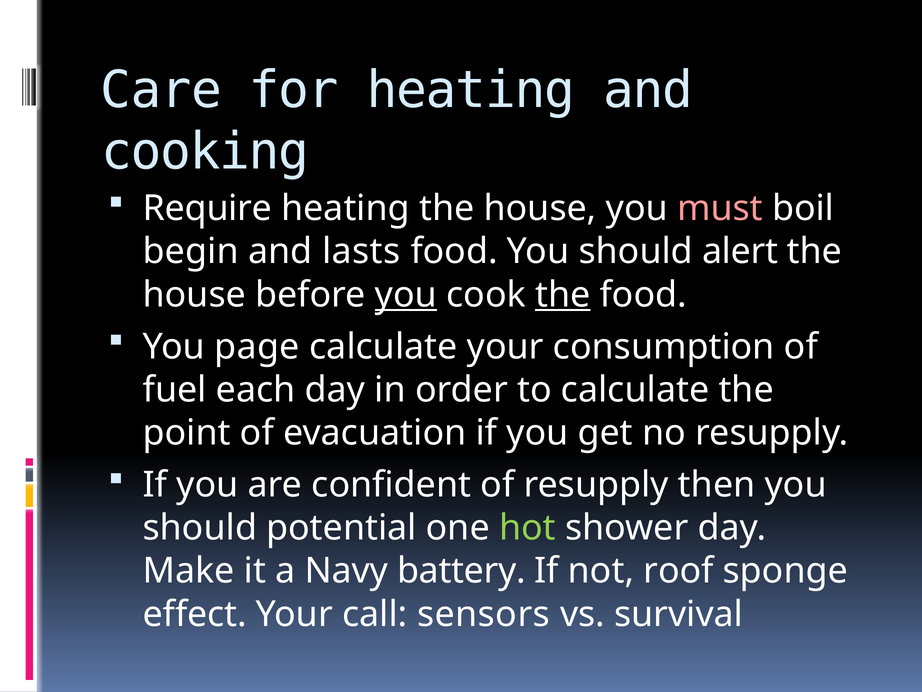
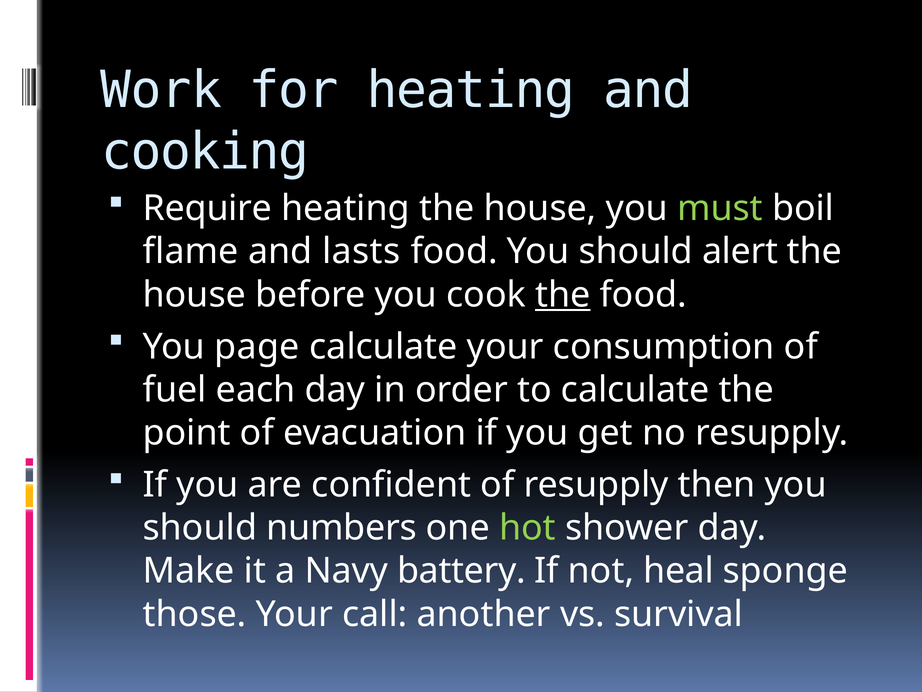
Care: Care -> Work (161, 90)
must colour: pink -> light green (720, 208)
begin: begin -> flame (191, 251)
you underline: present -> none (406, 294)
potential: potential -> numbers (342, 528)
roof: roof -> heal (679, 571)
effect: effect -> those (195, 614)
sensors: sensors -> another (484, 614)
